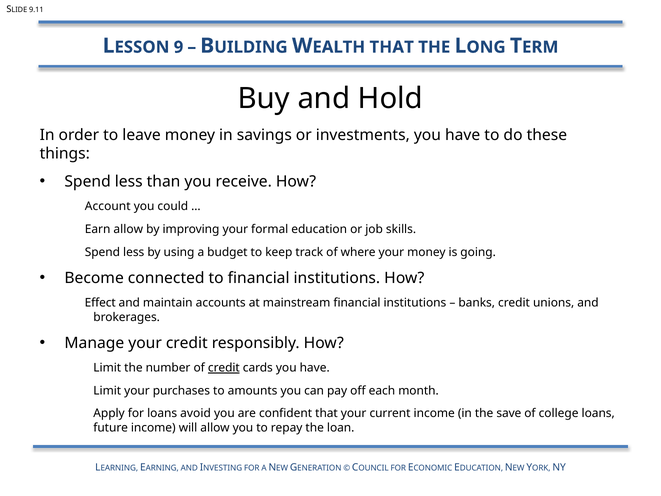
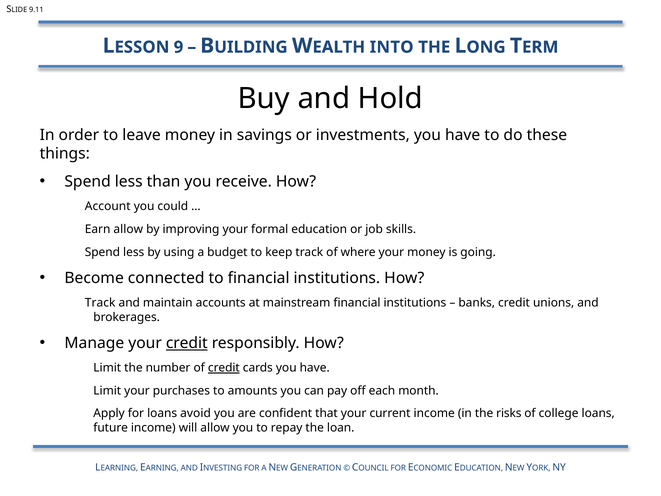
THAT: THAT -> INTO (392, 47)
Effect: Effect -> Track (100, 303)
credit underline: none -> present (187, 343)
save: save -> risks (509, 413)
